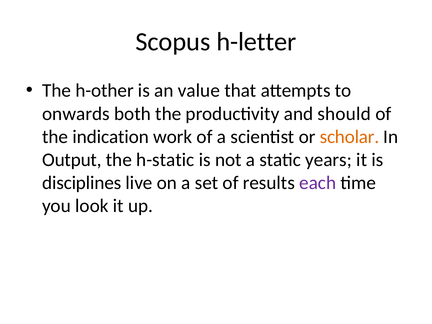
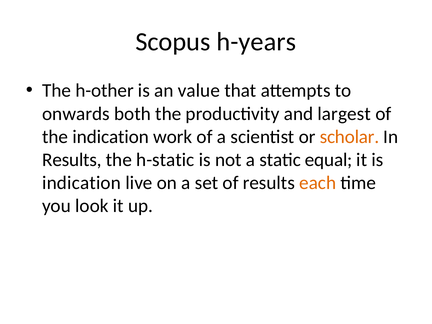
h-letter: h-letter -> h-years (256, 42)
should: should -> largest (344, 114)
Output: Output -> Results (72, 160)
years: years -> equal (329, 160)
disciplines: disciplines -> indication (82, 183)
each colour: purple -> orange (318, 183)
